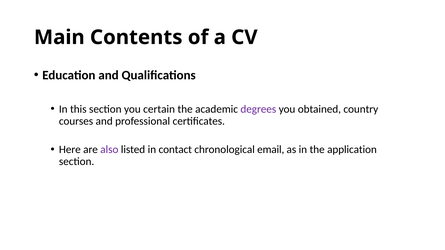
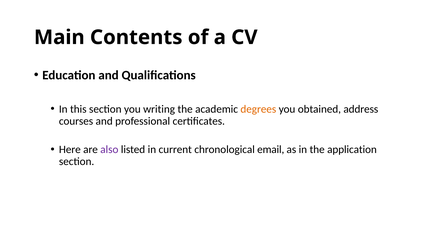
certain: certain -> writing (159, 109)
degrees colour: purple -> orange (258, 109)
country: country -> address (361, 109)
contact: contact -> current (175, 150)
